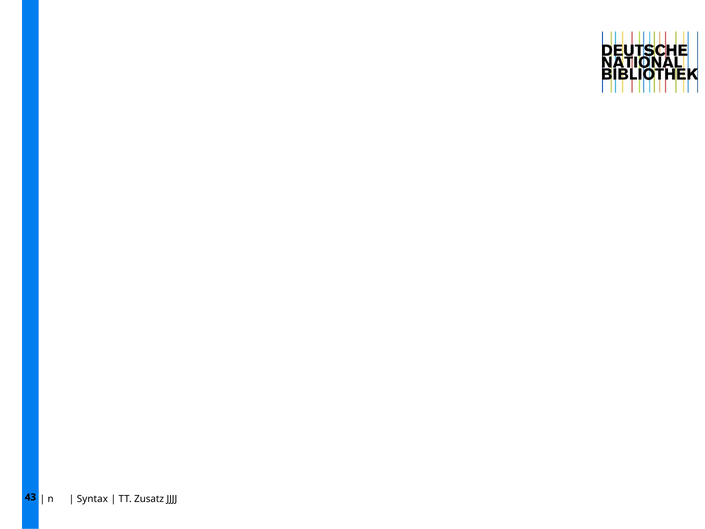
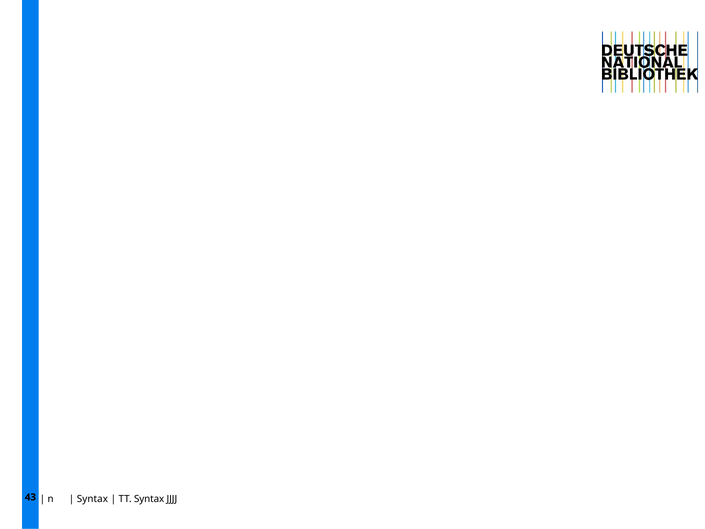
TT Zusatz: Zusatz -> Syntax (149, 499)
